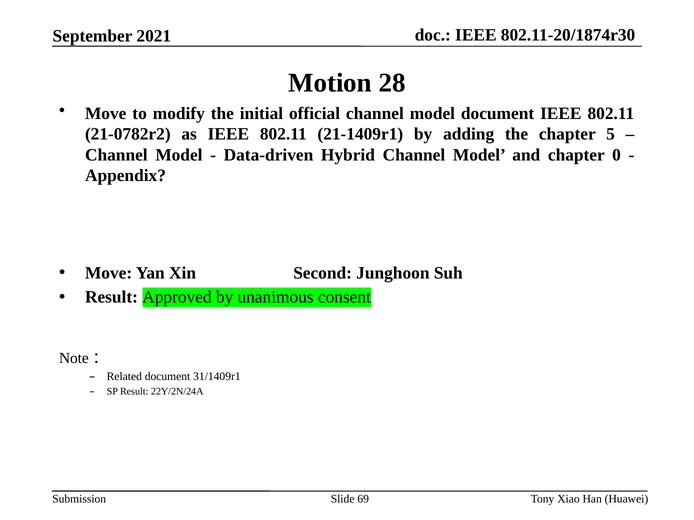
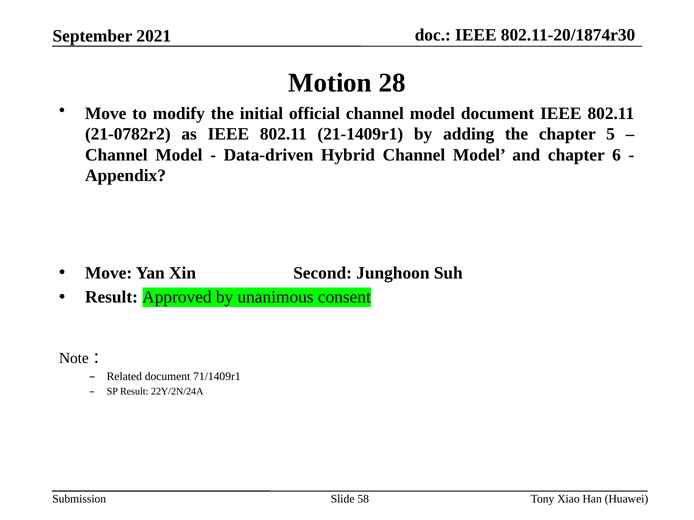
0: 0 -> 6 (616, 155)
31/1409r1: 31/1409r1 -> 71/1409r1 (217, 377)
69: 69 -> 58 (363, 499)
